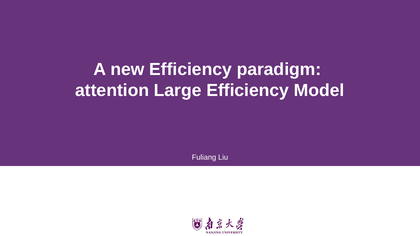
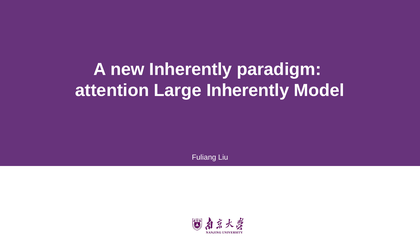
new Efficiency: Efficiency -> Inherently (191, 70)
Large Efficiency: Efficiency -> Inherently (248, 91)
